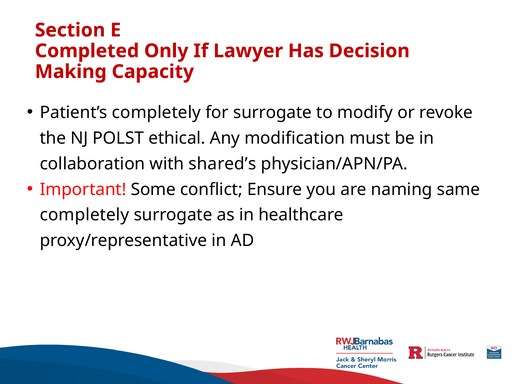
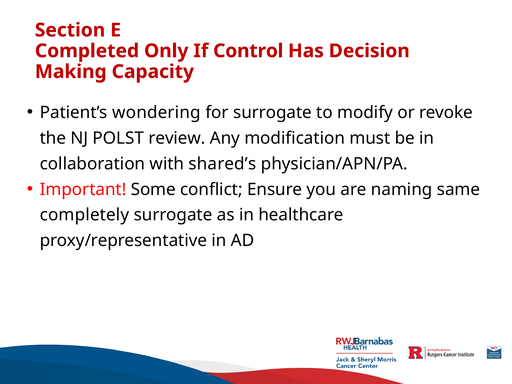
Lawyer: Lawyer -> Control (248, 51)
Patient’s completely: completely -> wondering (156, 113)
ethical: ethical -> review (177, 138)
